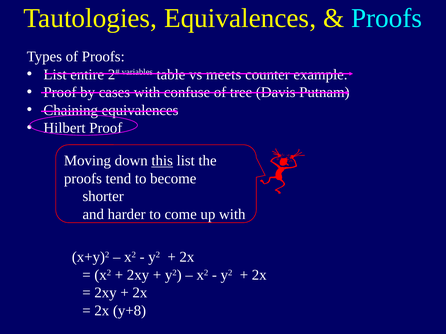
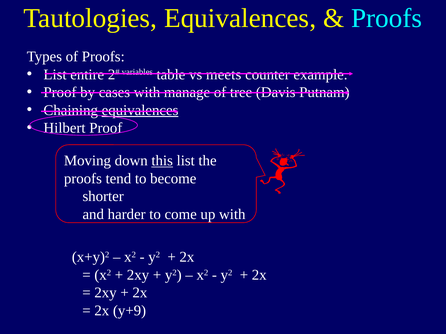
confuse: confuse -> manage (187, 92)
equivalences underline: none -> present (140, 110)
y+8: y+8 -> y+9 (130, 311)
